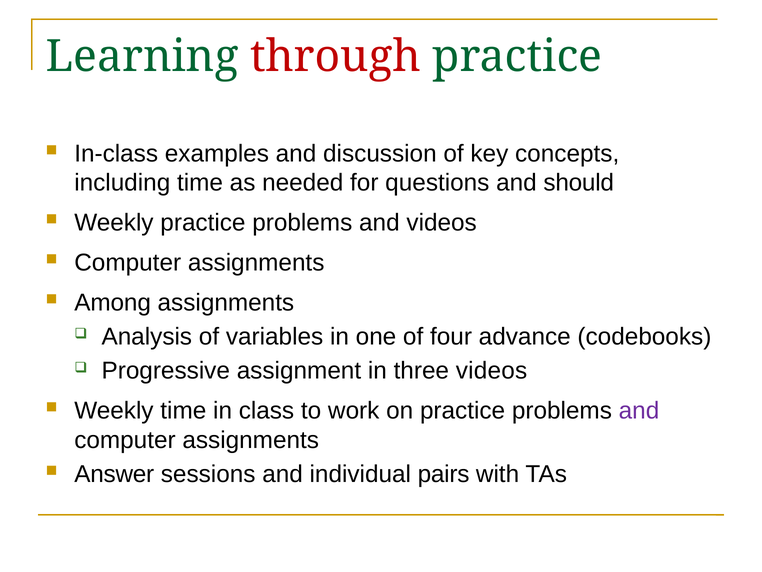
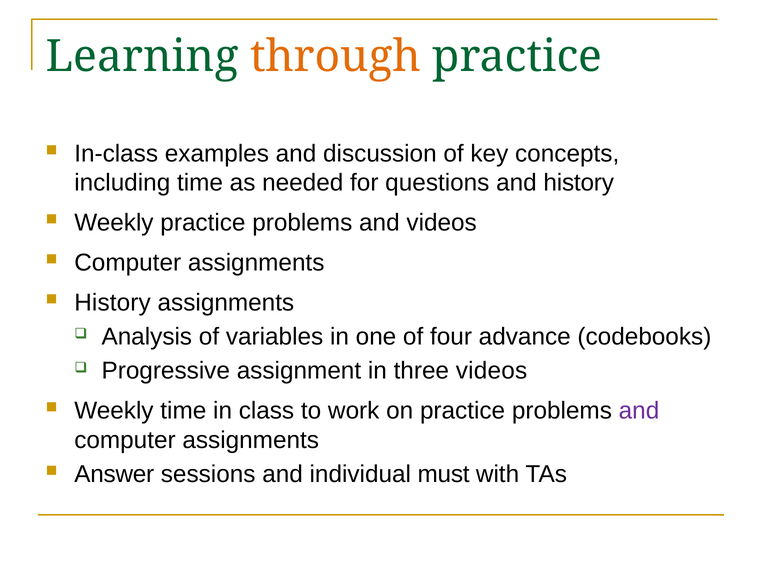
through colour: red -> orange (335, 57)
and should: should -> history (579, 183)
Among: Among -> History (113, 303)
pairs: pairs -> must (444, 474)
